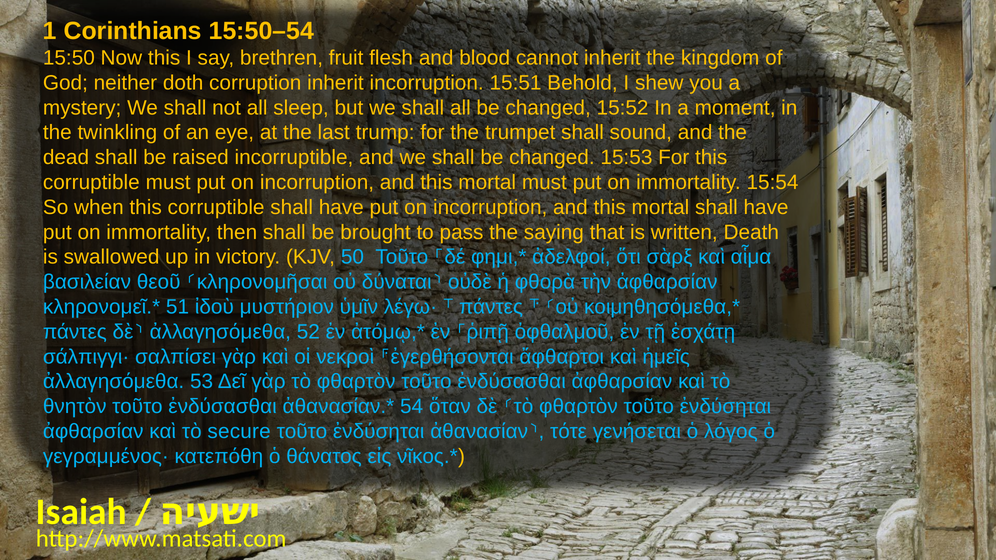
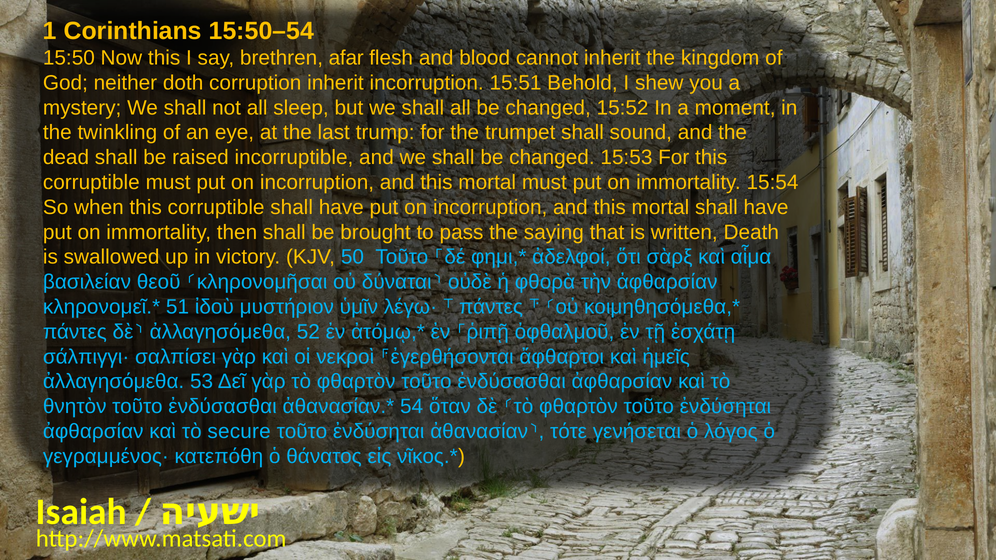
fruit: fruit -> afar (346, 58)
